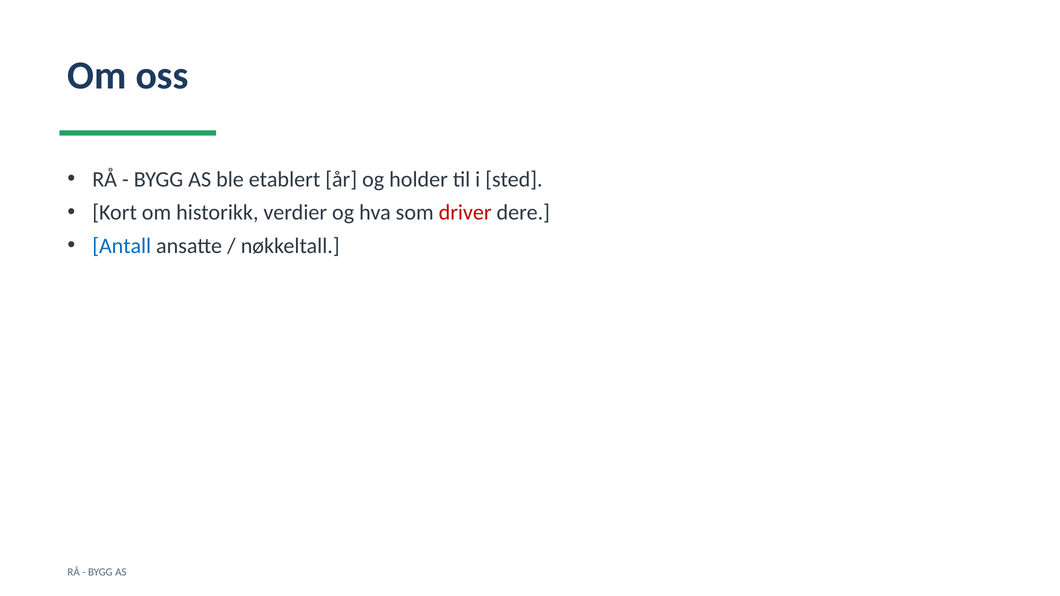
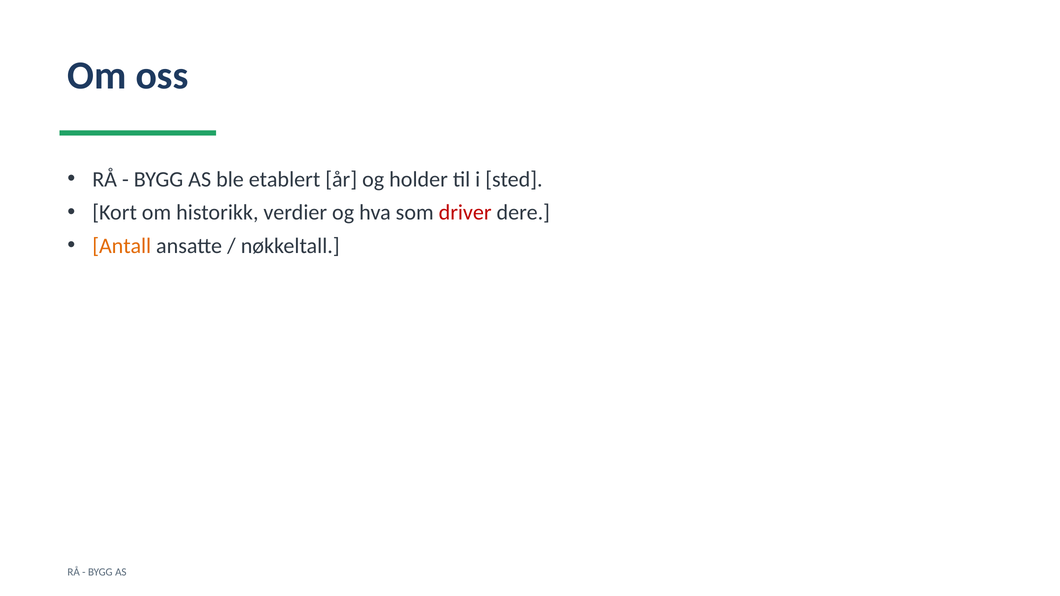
Antall colour: blue -> orange (122, 246)
